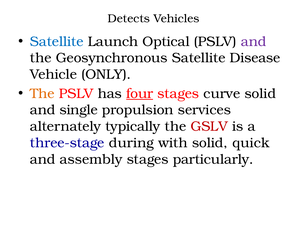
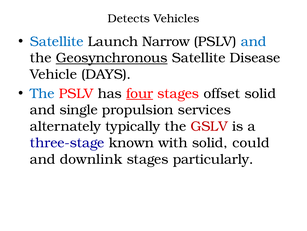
Optical: Optical -> Narrow (166, 41)
and colour: purple -> blue (254, 41)
Geosynchronous underline: none -> present (112, 58)
ONLY: ONLY -> DAYS (106, 74)
The colour: orange -> blue (42, 93)
curve: curve -> offset (222, 93)
during: during -> known (131, 142)
quick: quick -> could (251, 142)
assembly: assembly -> downlink (91, 159)
